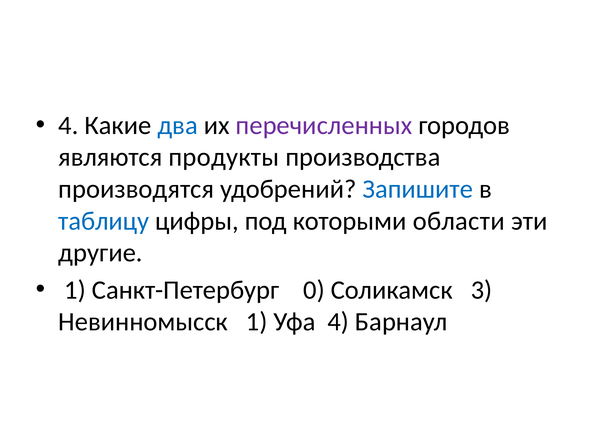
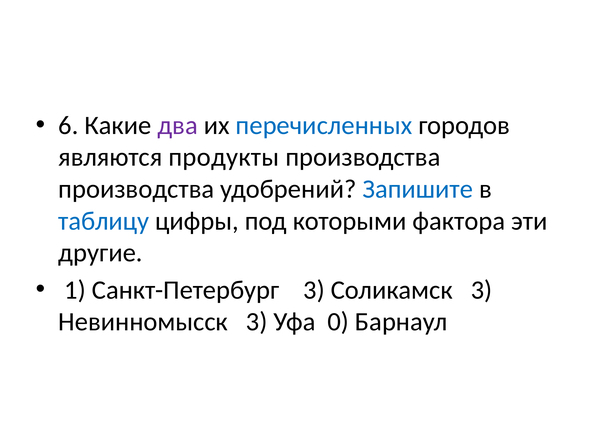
4: 4 -> 6 (68, 125)
два colour: blue -> purple (178, 125)
перечисленных colour: purple -> blue (324, 125)
производятся: производятся -> производства (136, 189)
области: области -> фактора (459, 221)
Санкт-Петербург 0: 0 -> 3 (314, 290)
Невинномысск 1: 1 -> 3 (257, 322)
Уфа 4: 4 -> 0 (338, 322)
